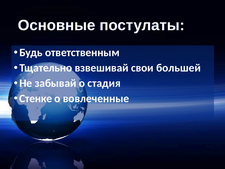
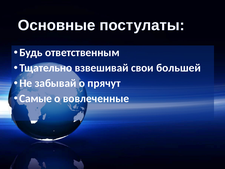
стадия: стадия -> прячут (104, 83)
Стенке: Стенке -> Самые (36, 98)
